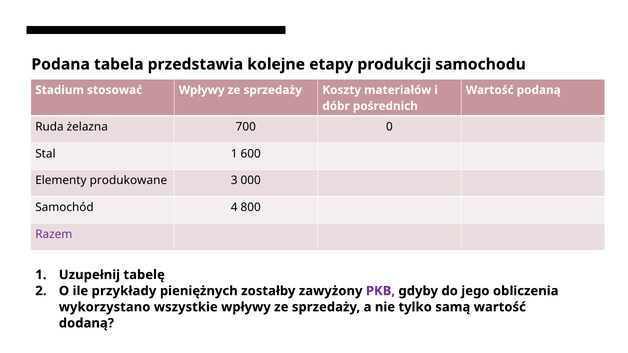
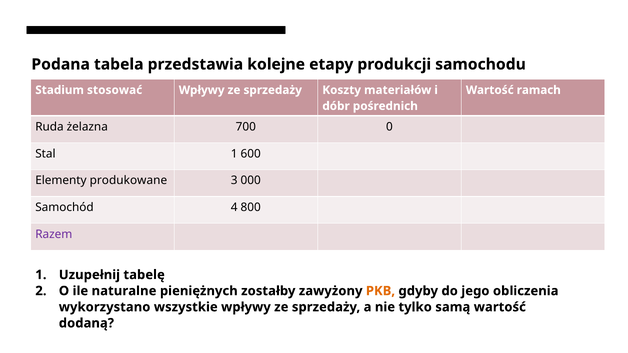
podaną: podaną -> ramach (539, 90)
przykłady: przykłady -> naturalne (124, 291)
PKB colour: purple -> orange (380, 291)
